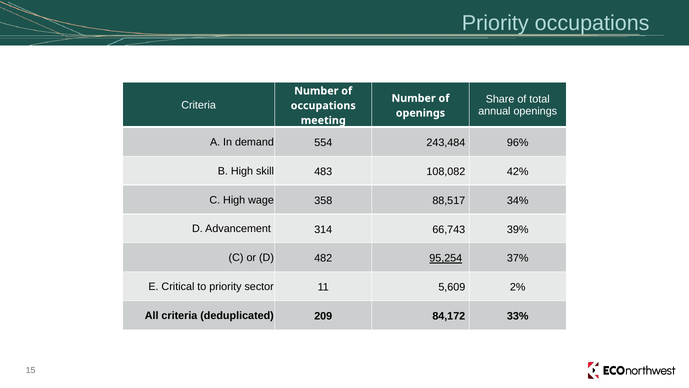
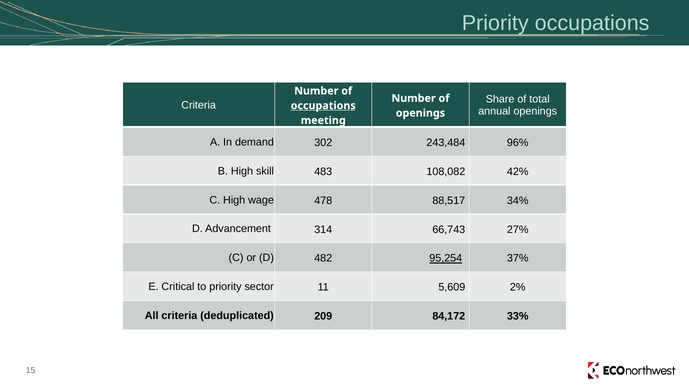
occupations underline: none -> present (323, 106)
554: 554 -> 302 (323, 143)
358: 358 -> 478 (323, 200)
39%: 39% -> 27% (518, 229)
